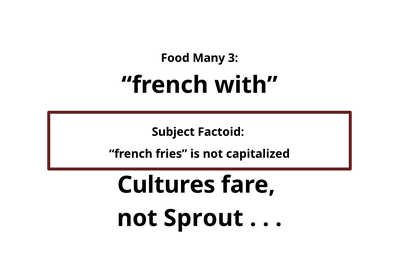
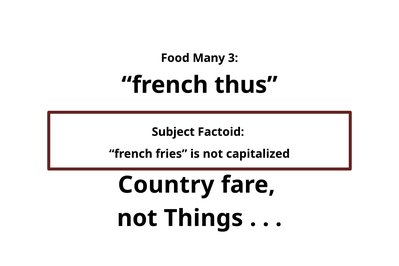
with: with -> thus (246, 85)
Cultures: Cultures -> Country (166, 185)
Sprout: Sprout -> Things (203, 218)
